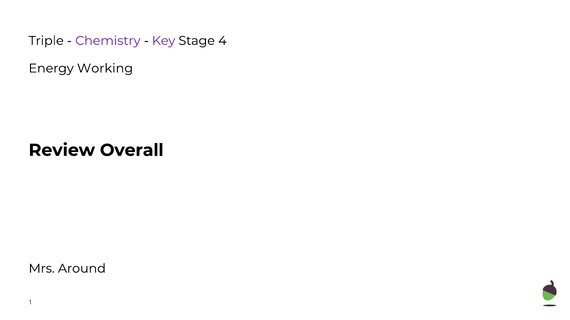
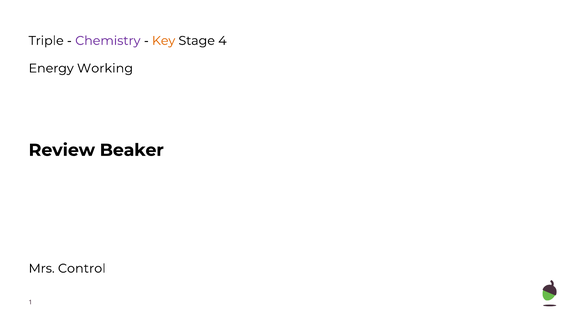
Key colour: purple -> orange (164, 41)
Overall: Overall -> Beaker (132, 150)
Around: Around -> Control (82, 269)
